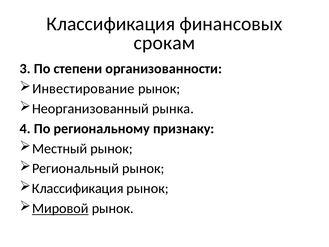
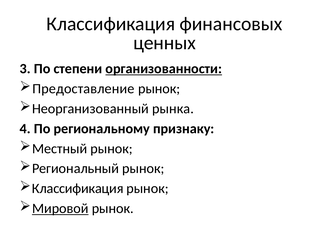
срокам: срокам -> ценных (165, 43)
организованности underline: none -> present (164, 69)
Инвестирование: Инвестирование -> Предоставление (83, 89)
